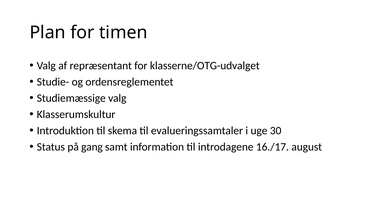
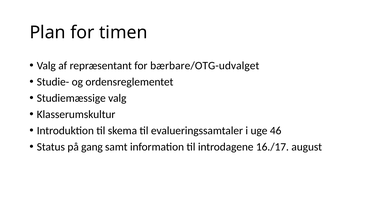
klasserne/OTG-udvalget: klasserne/OTG-udvalget -> bærbare/OTG-udvalget (205, 65)
30: 30 -> 46 (276, 130)
